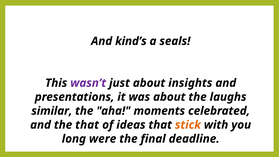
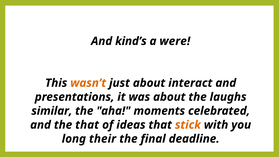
seals: seals -> were (175, 41)
wasn’t colour: purple -> orange (88, 83)
insights: insights -> interact (190, 83)
were: were -> their (103, 139)
